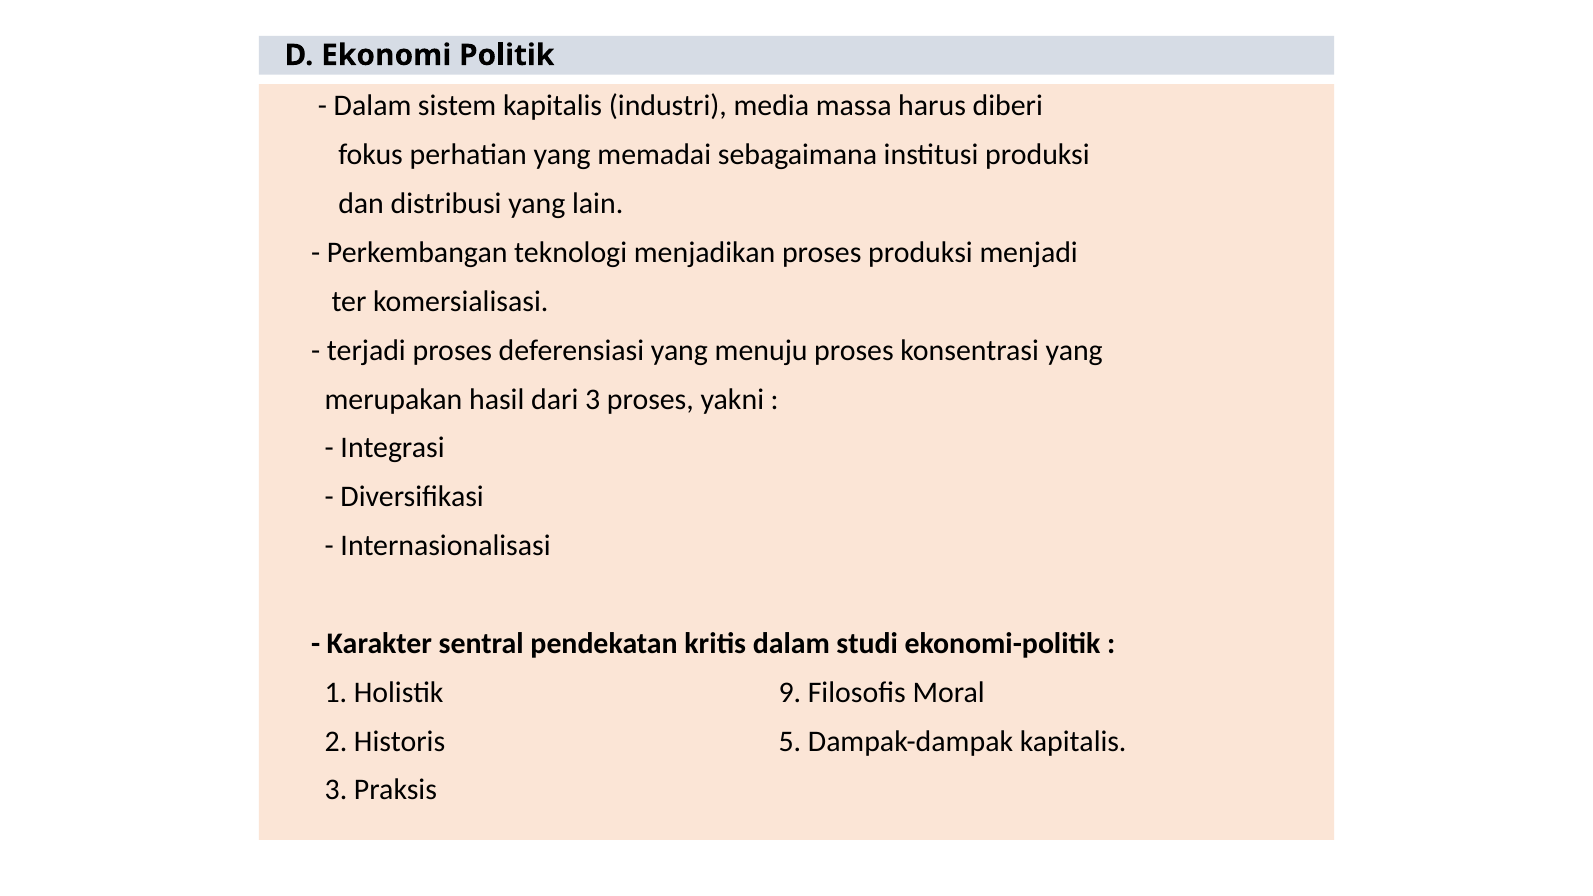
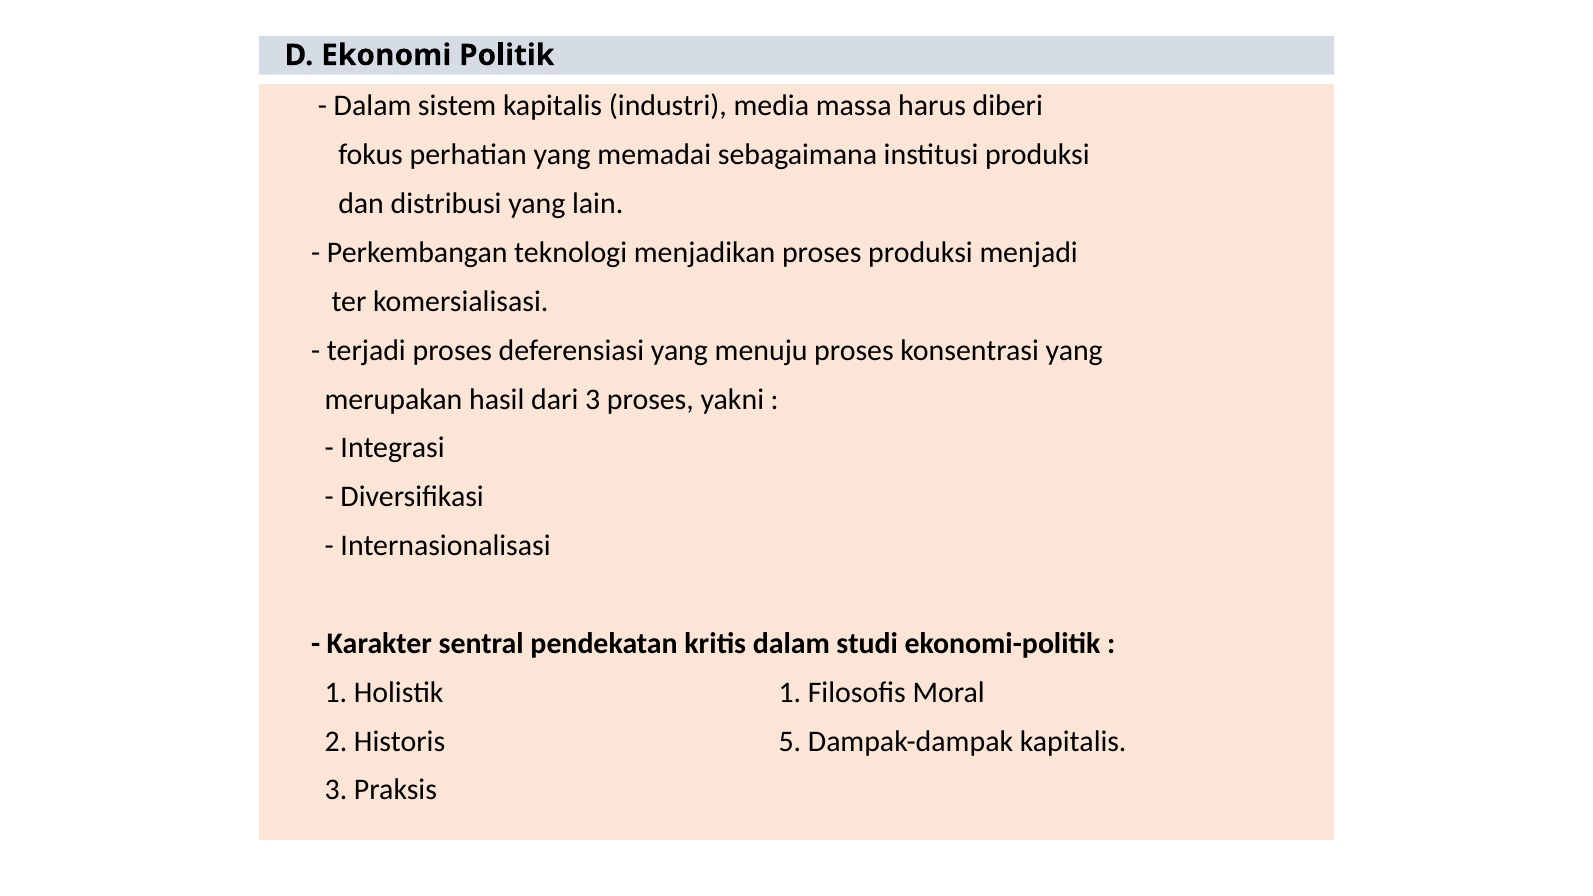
Holistik 9: 9 -> 1 (790, 692)
